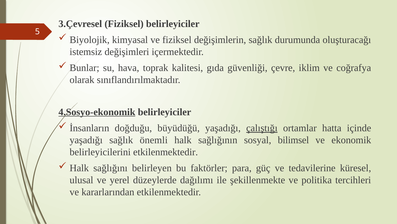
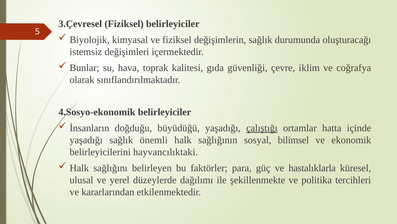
4.Sosyo-ekonomik underline: present -> none (97, 112)
belirleyicilerini etkilenmektedir: etkilenmektedir -> hayvancılıktaki (166, 152)
tedavilerine: tedavilerine -> hastalıklarla (312, 168)
